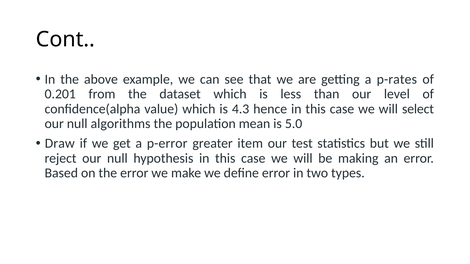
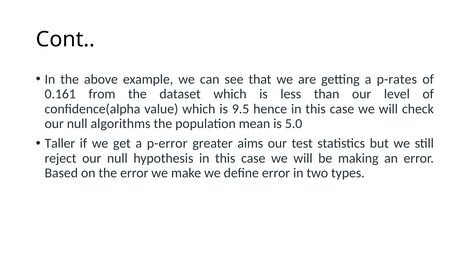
0.201: 0.201 -> 0.161 (60, 94)
4.3: 4.3 -> 9.5 (241, 109)
select: select -> check (418, 109)
Draw: Draw -> Taller (60, 144)
item: item -> aims (250, 144)
